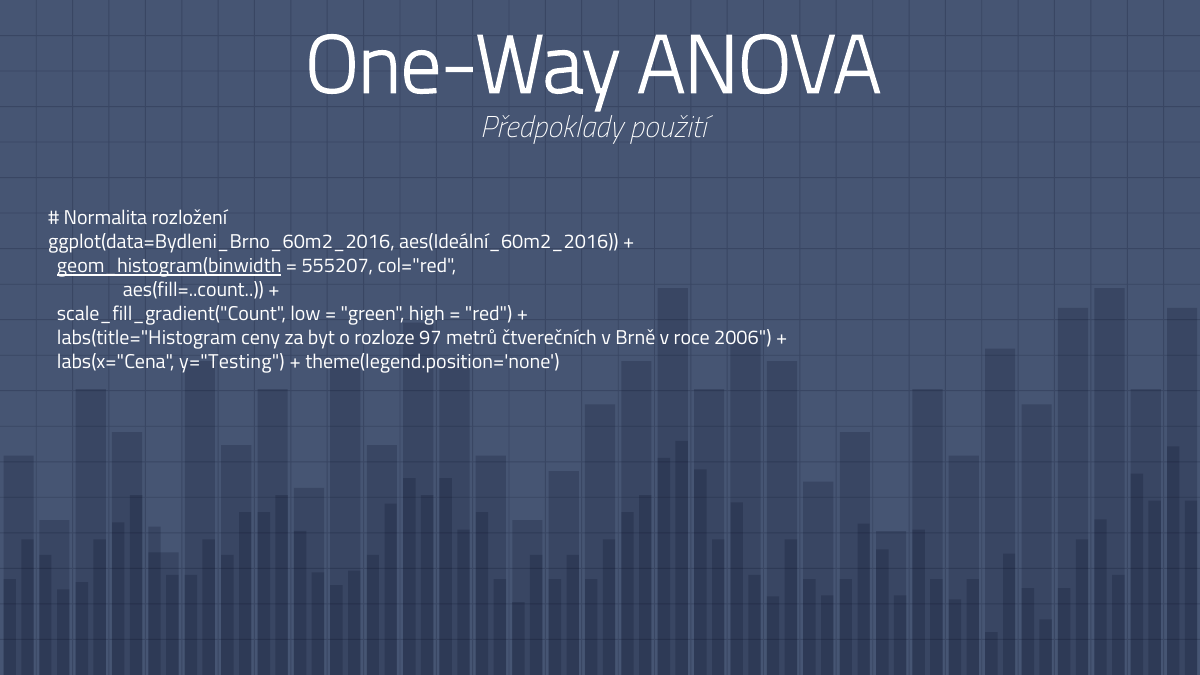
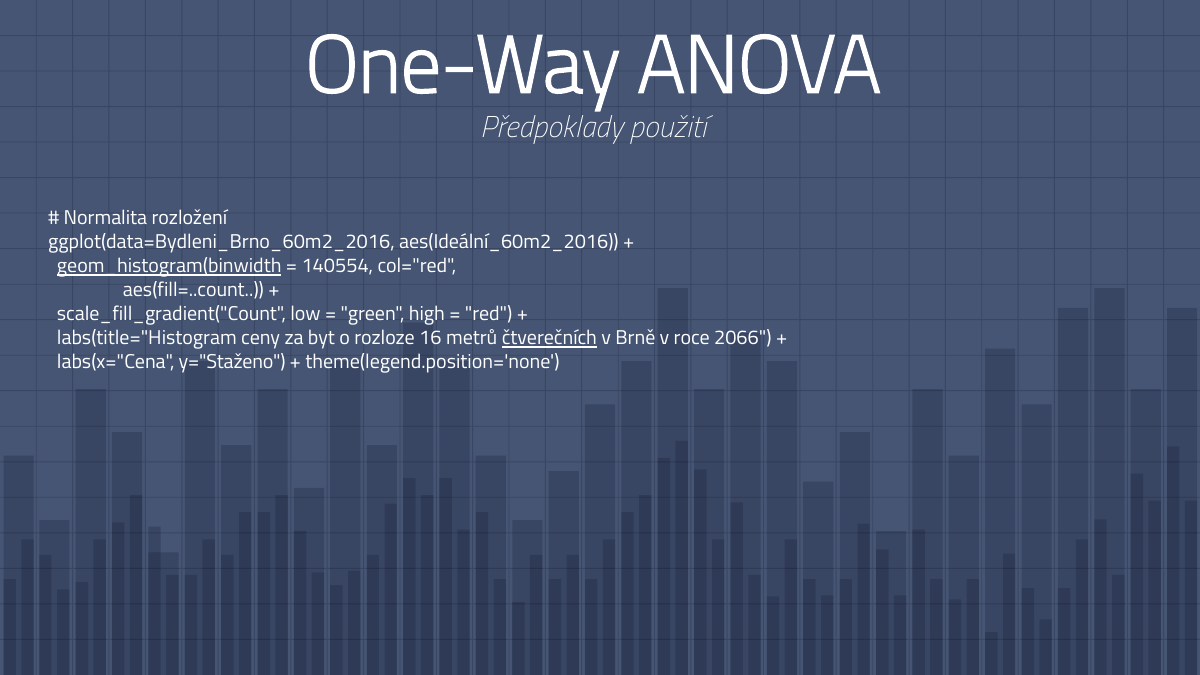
555207: 555207 -> 140554 (337, 266)
97: 97 -> 16 (430, 338)
čtverečních underline: none -> present (549, 338)
2006: 2006 -> 2066 (743, 338)
y="Testing: y="Testing -> y="Staženo (232, 362)
